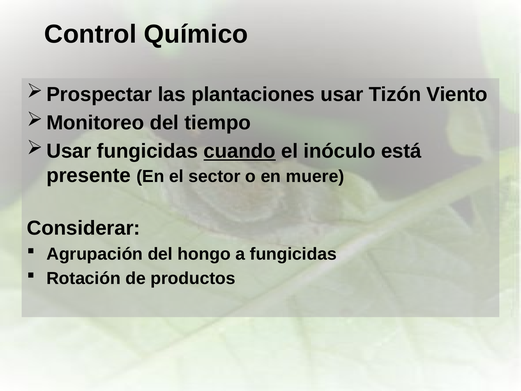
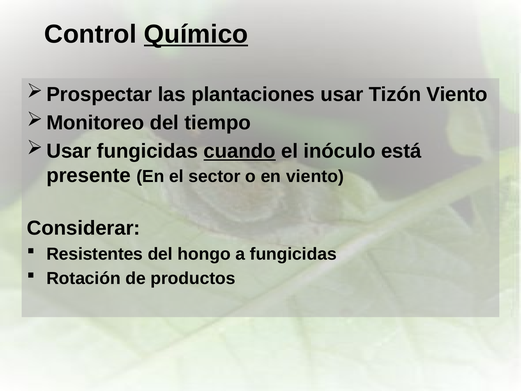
Químico underline: none -> present (196, 34)
en muere: muere -> viento (315, 176)
Agrupación: Agrupación -> Resistentes (95, 254)
